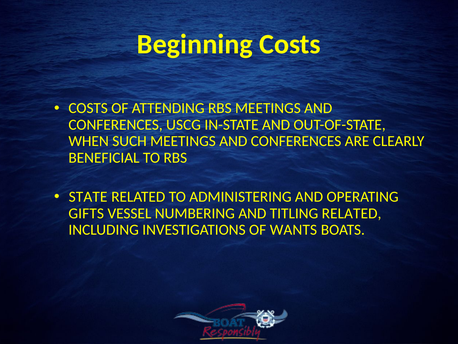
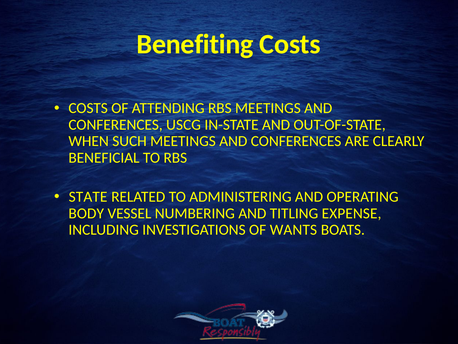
Beginning: Beginning -> Benefiting (195, 44)
GIFTS: GIFTS -> BODY (86, 213)
TITLING RELATED: RELATED -> EXPENSE (352, 213)
